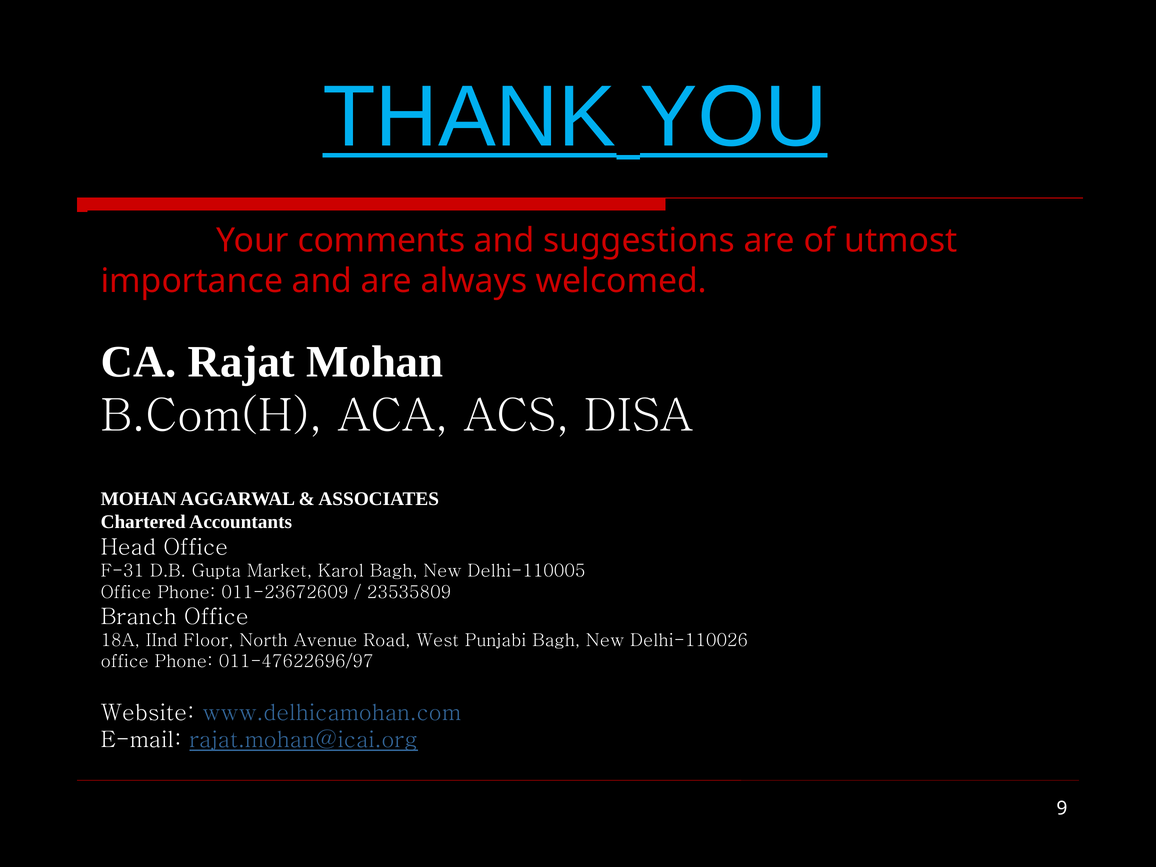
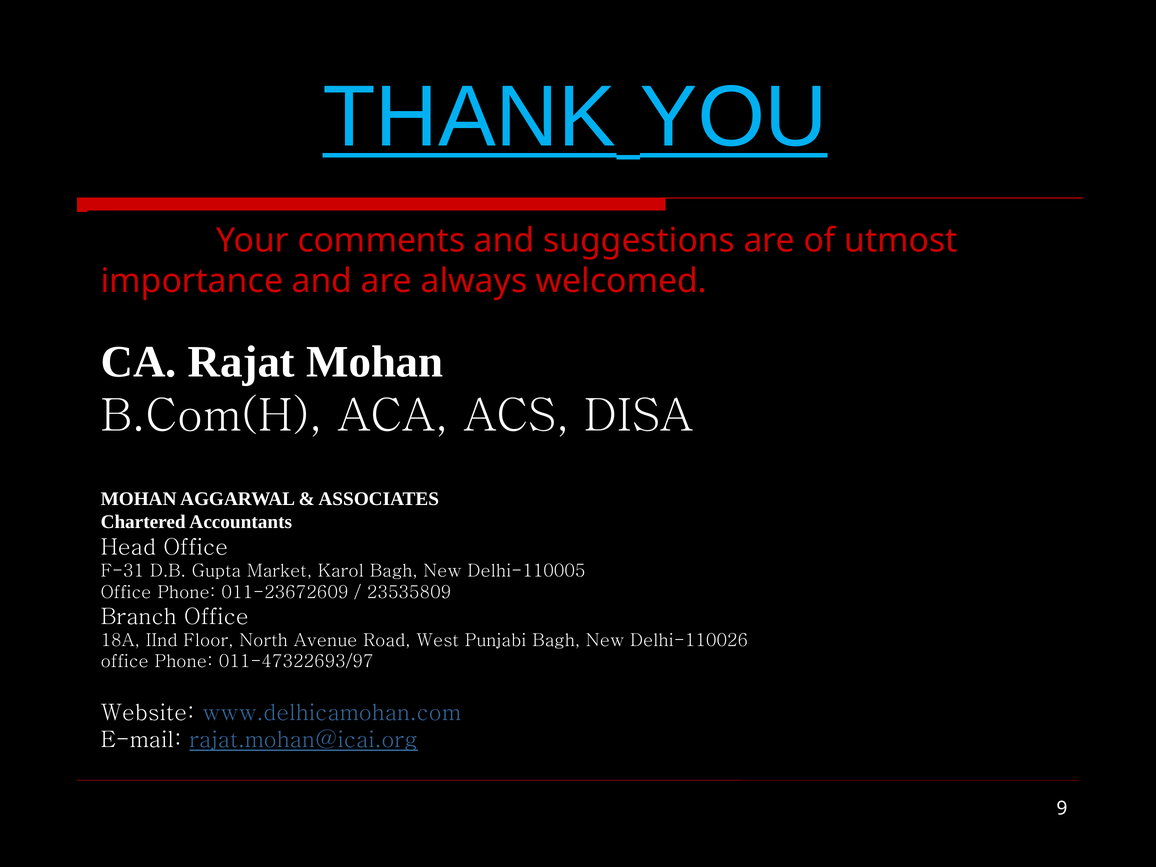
011-47622696/97: 011-47622696/97 -> 011-47322693/97 (296, 662)
